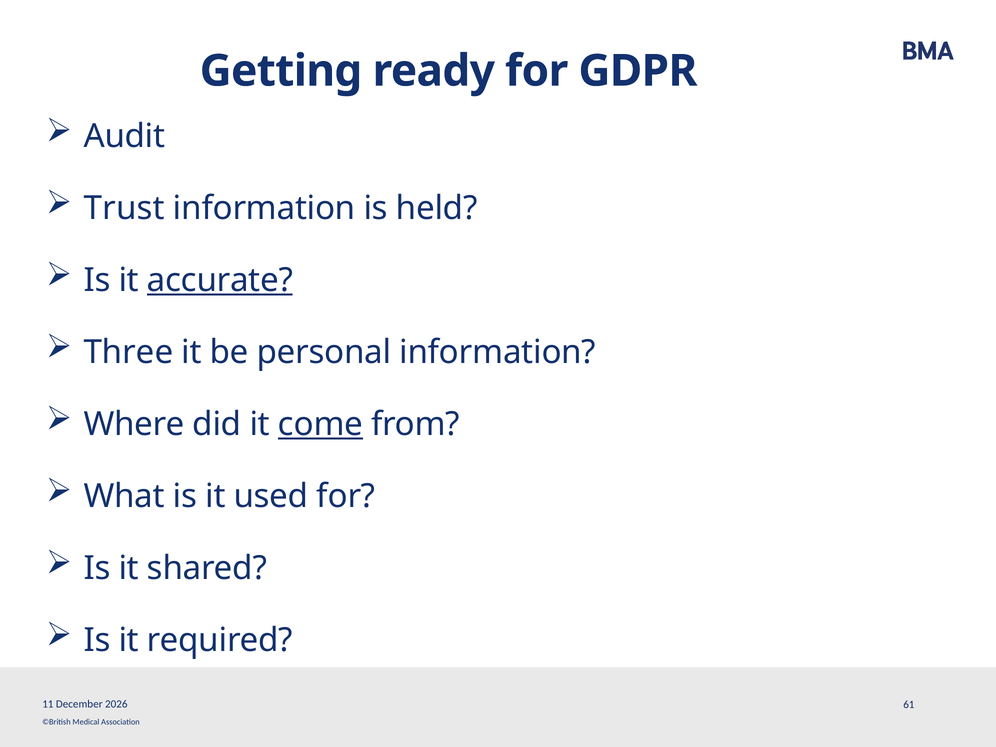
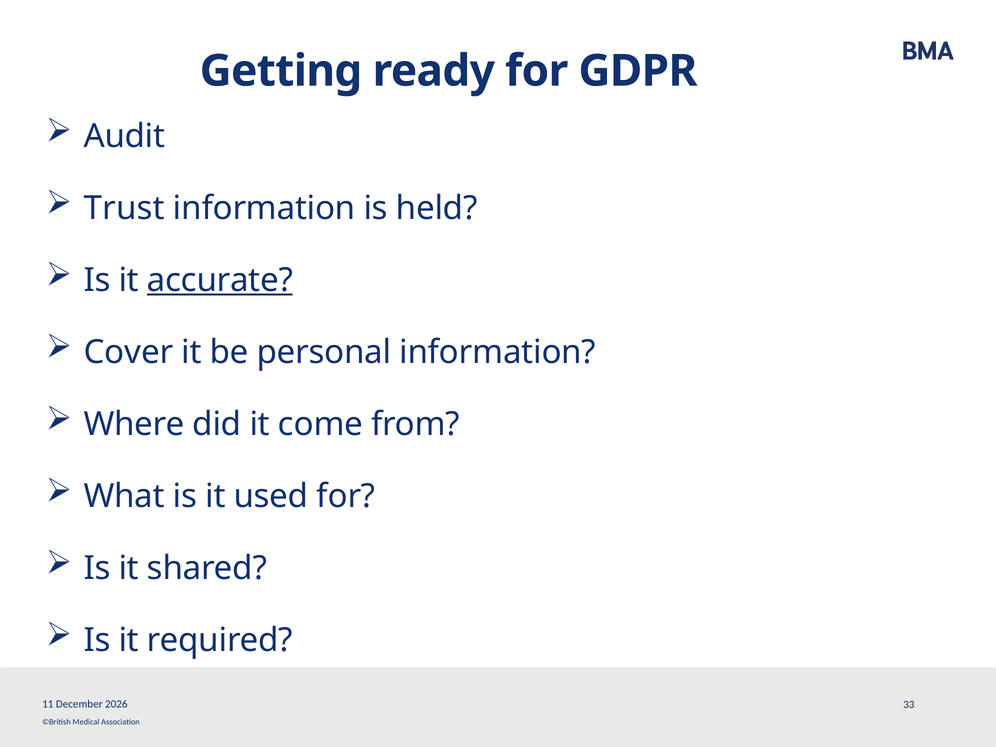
Three: Three -> Cover (128, 352)
come underline: present -> none (321, 424)
61: 61 -> 33 (909, 704)
